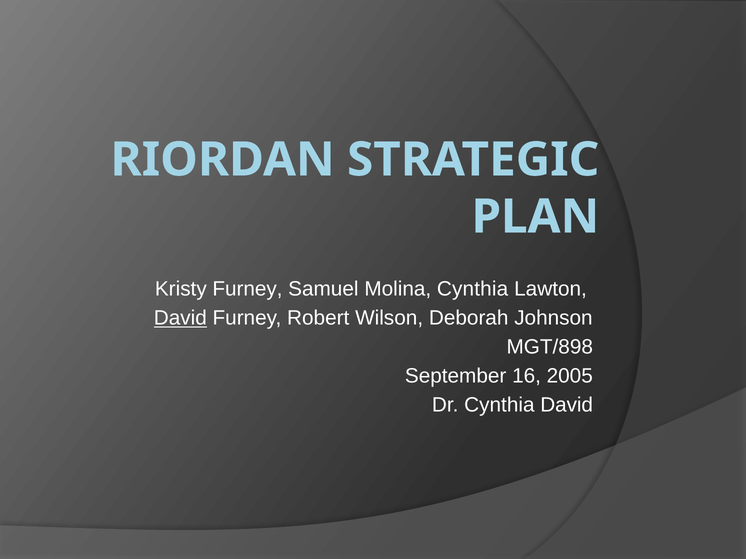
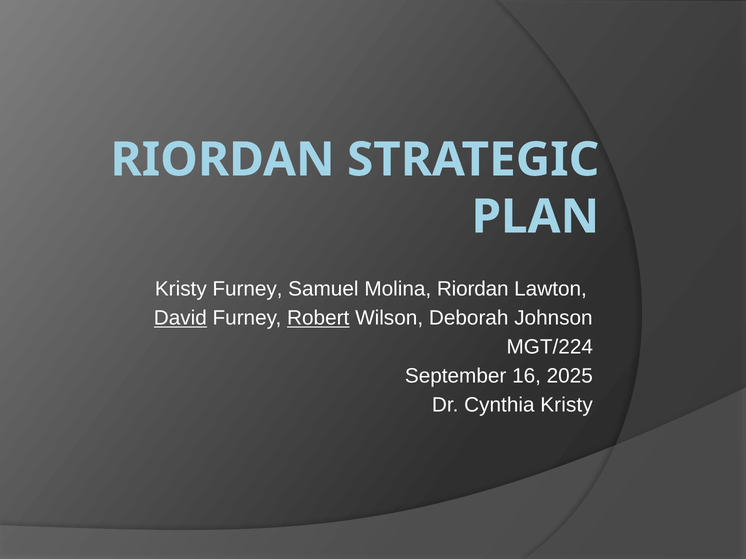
Molina Cynthia: Cynthia -> Riordan (473, 289)
Robert underline: none -> present (318, 318)
MGT/898: MGT/898 -> MGT/224 (550, 347)
2005: 2005 -> 2025 (570, 376)
Cynthia David: David -> Kristy (567, 406)
